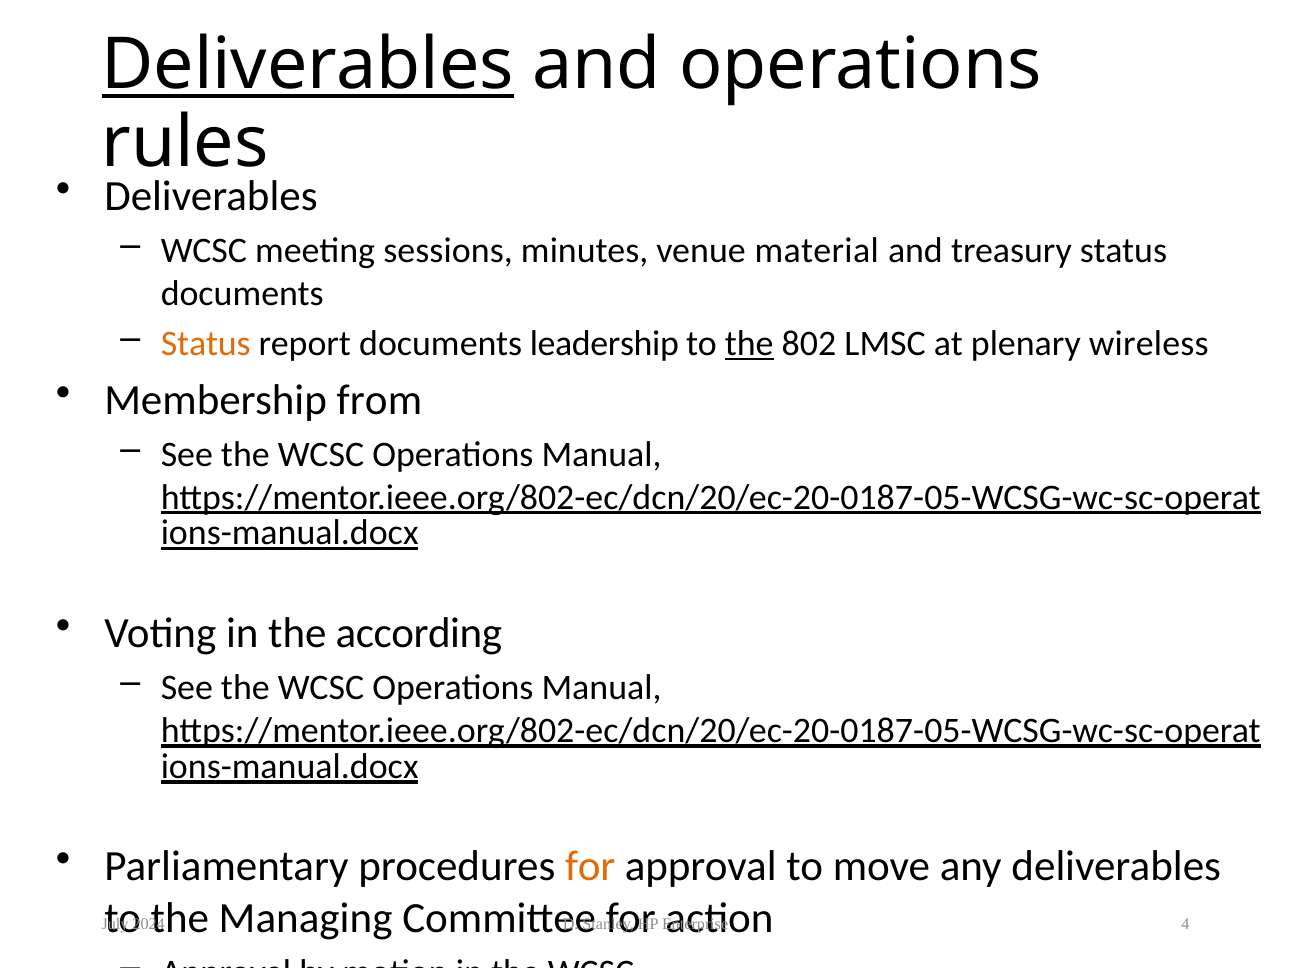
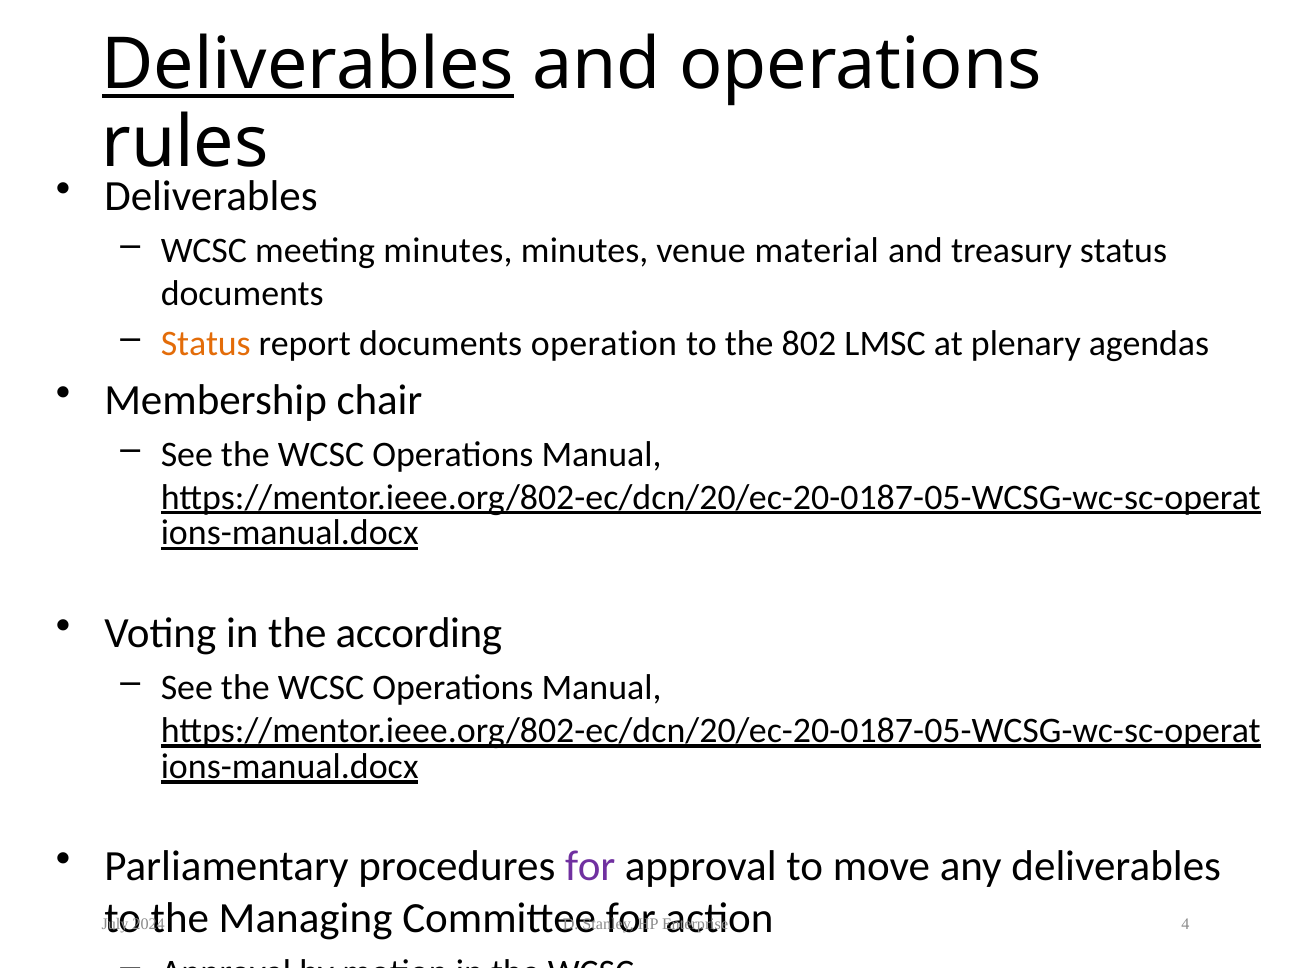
meeting sessions: sessions -> minutes (448, 251)
leadership: leadership -> operation (604, 344)
the underline: present -> none (749, 344)
wireless: wireless -> agendas (1149, 344)
from: from -> chair (379, 400)
for colour: orange -> purple (590, 867)
